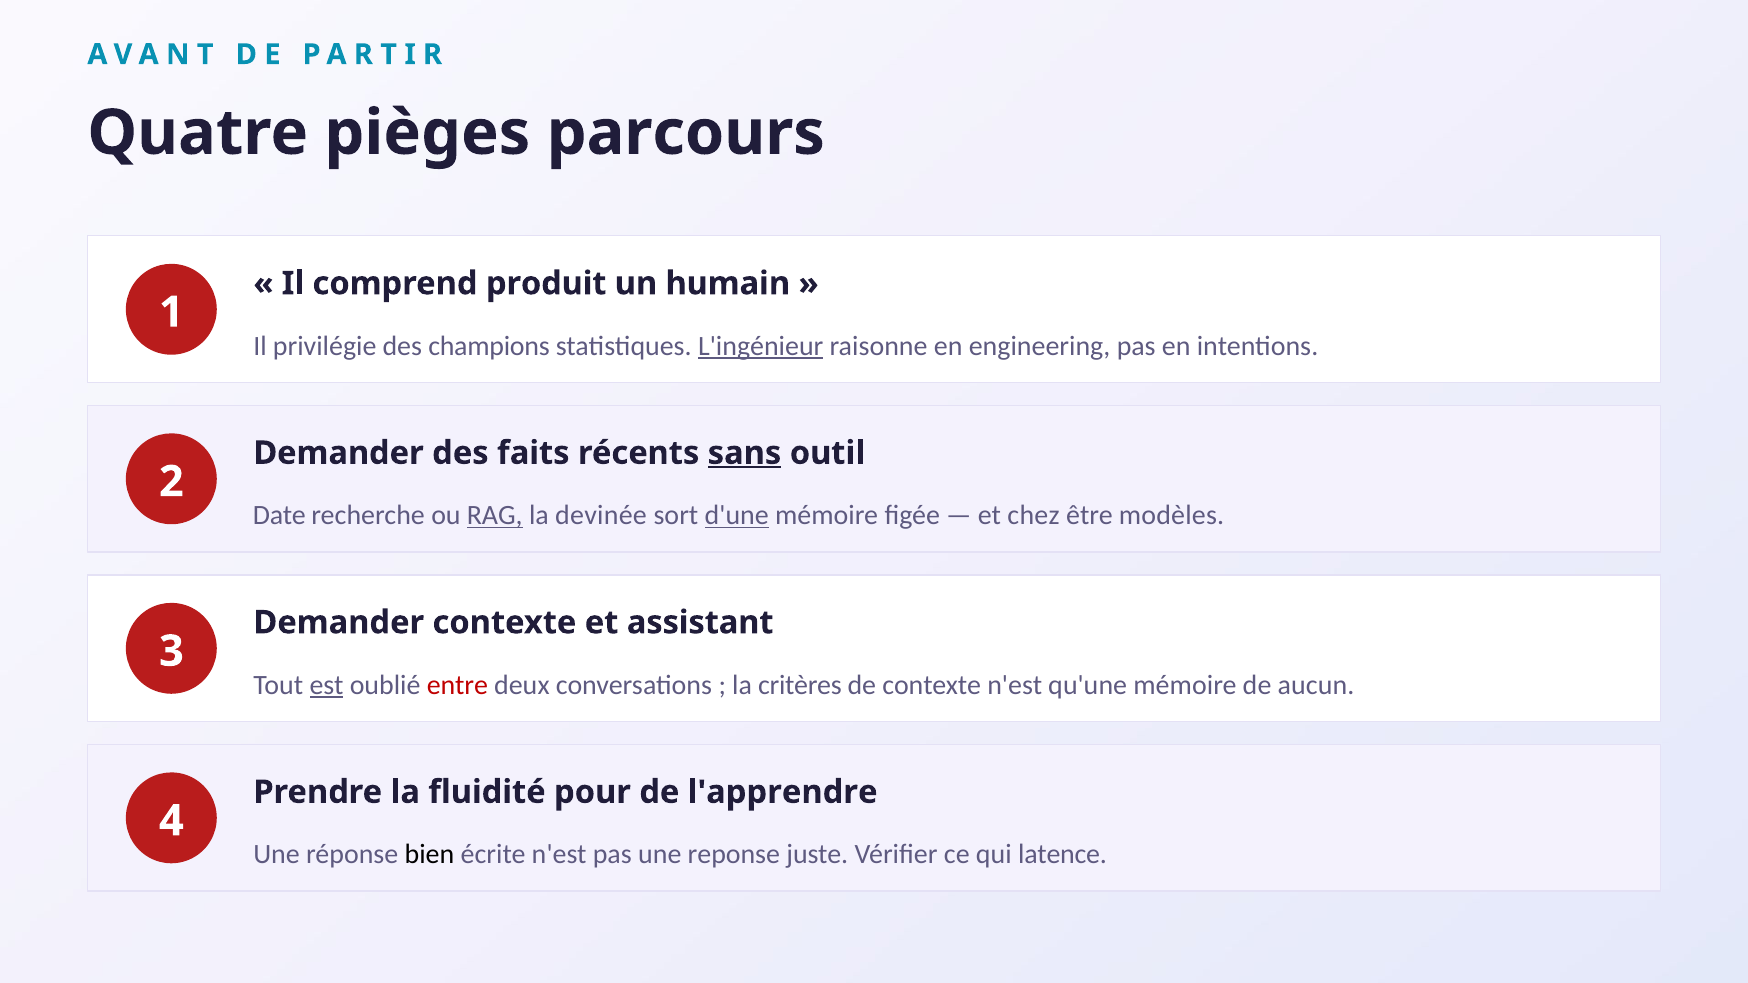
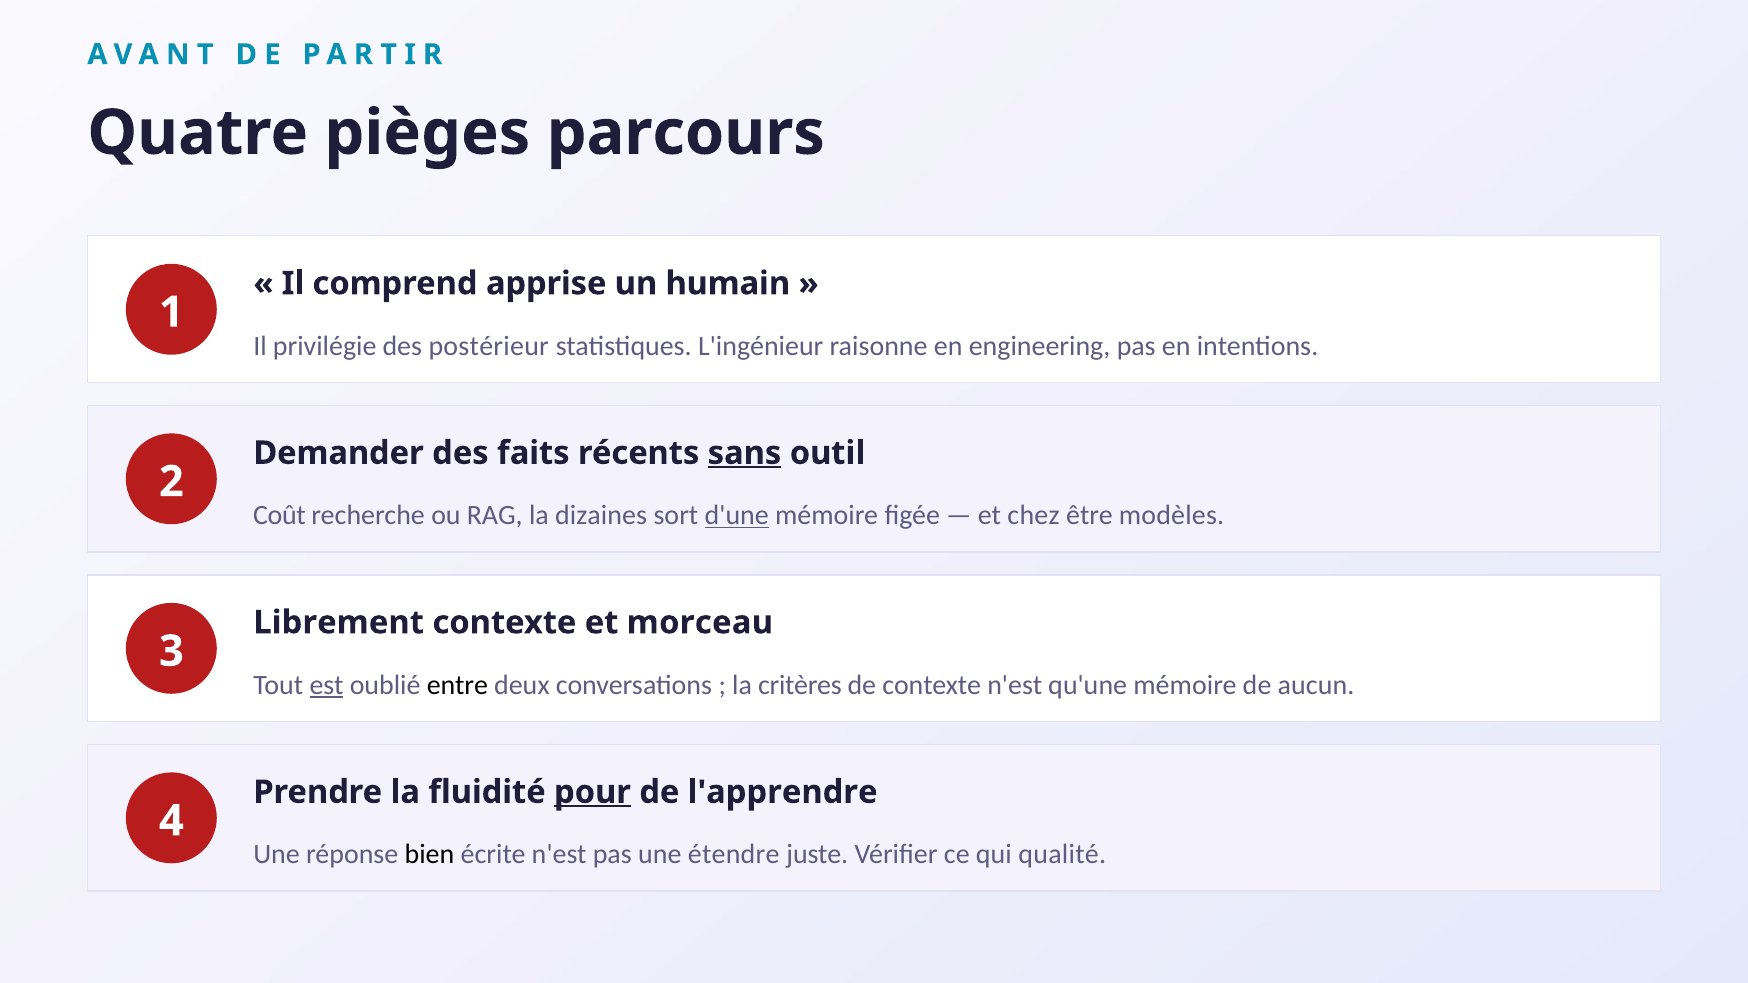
produit: produit -> apprise (546, 284)
champions: champions -> postérieur (489, 346)
L'ingénieur underline: present -> none (761, 346)
Date: Date -> Coût (279, 516)
RAG underline: present -> none (495, 516)
devinée: devinée -> dizaines (601, 516)
Demander: Demander -> Librement (339, 623)
assistant: assistant -> morceau (700, 623)
entre colour: red -> black (457, 685)
pour underline: none -> present (592, 792)
reponse: reponse -> étendre (734, 855)
latence: latence -> qualité (1062, 855)
